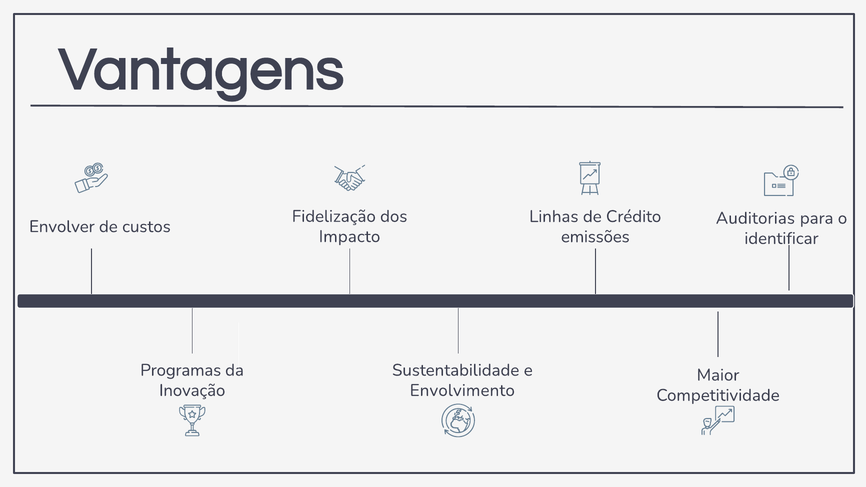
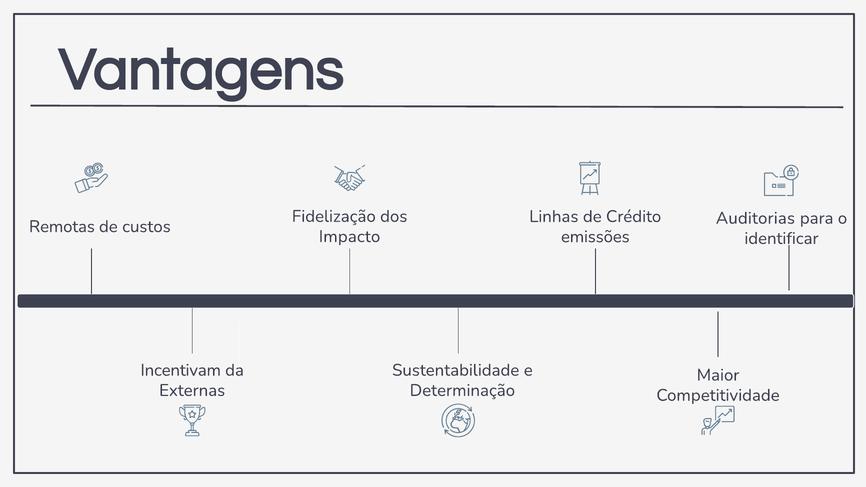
Envolver: Envolver -> Remotas (62, 227)
Programas: Programas -> Incentivam (181, 370)
Inovação: Inovação -> Externas (192, 390)
Envolvimento: Envolvimento -> Determinação (462, 390)
